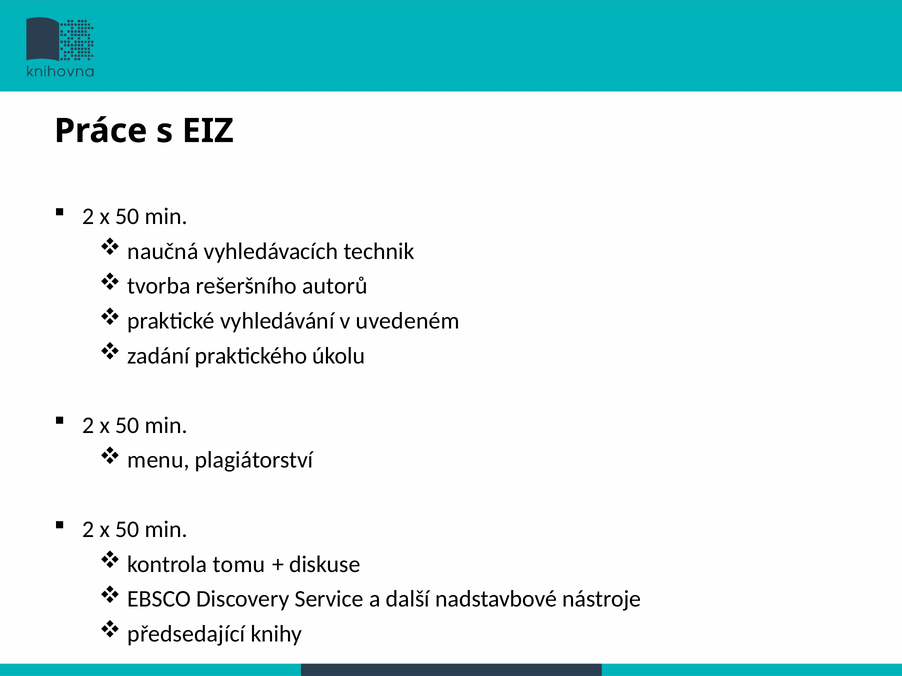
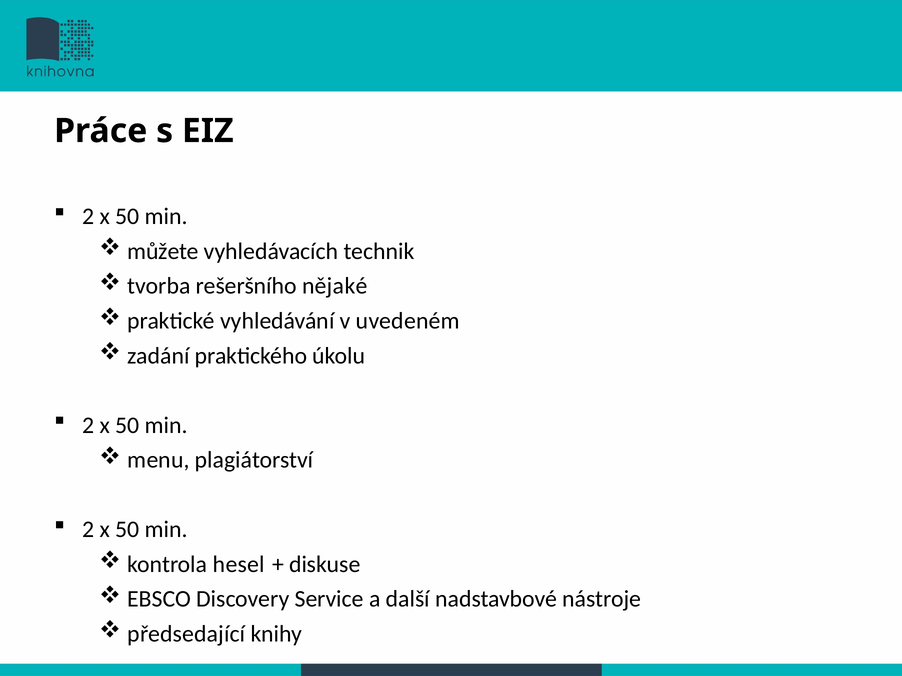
naučná: naučná -> můžete (163, 252)
autorů: autorů -> nějaké (335, 286)
tomu: tomu -> hesel (239, 565)
